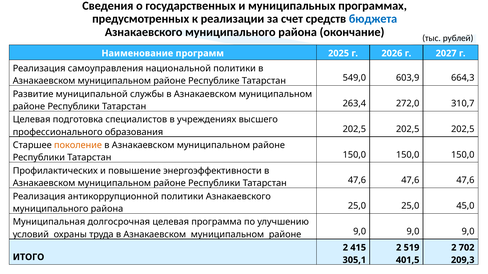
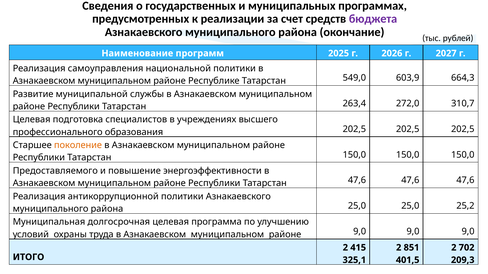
бюджета colour: blue -> purple (373, 19)
Профилактических: Профилактических -> Предоставляемого (55, 171)
45,0: 45,0 -> 25,2 (465, 206)
519: 519 -> 851 (412, 248)
305,1: 305,1 -> 325,1 (354, 260)
